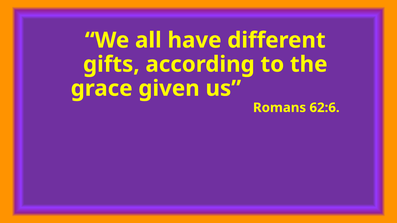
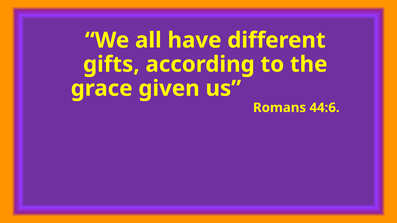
62:6: 62:6 -> 44:6 (325, 108)
